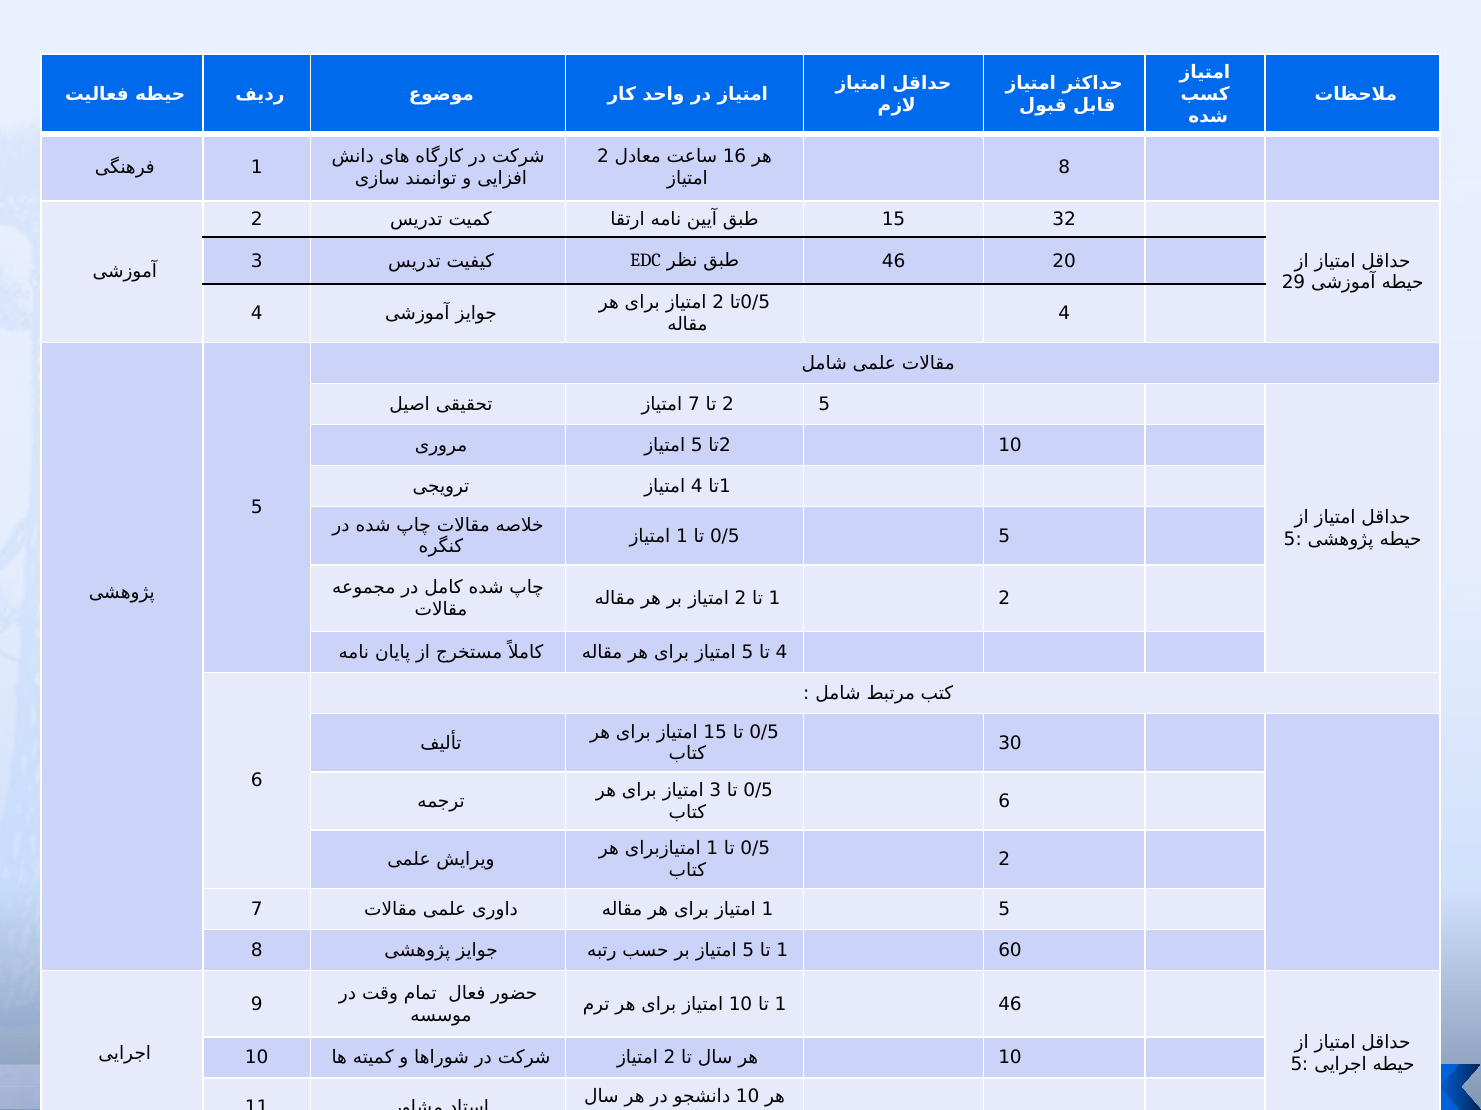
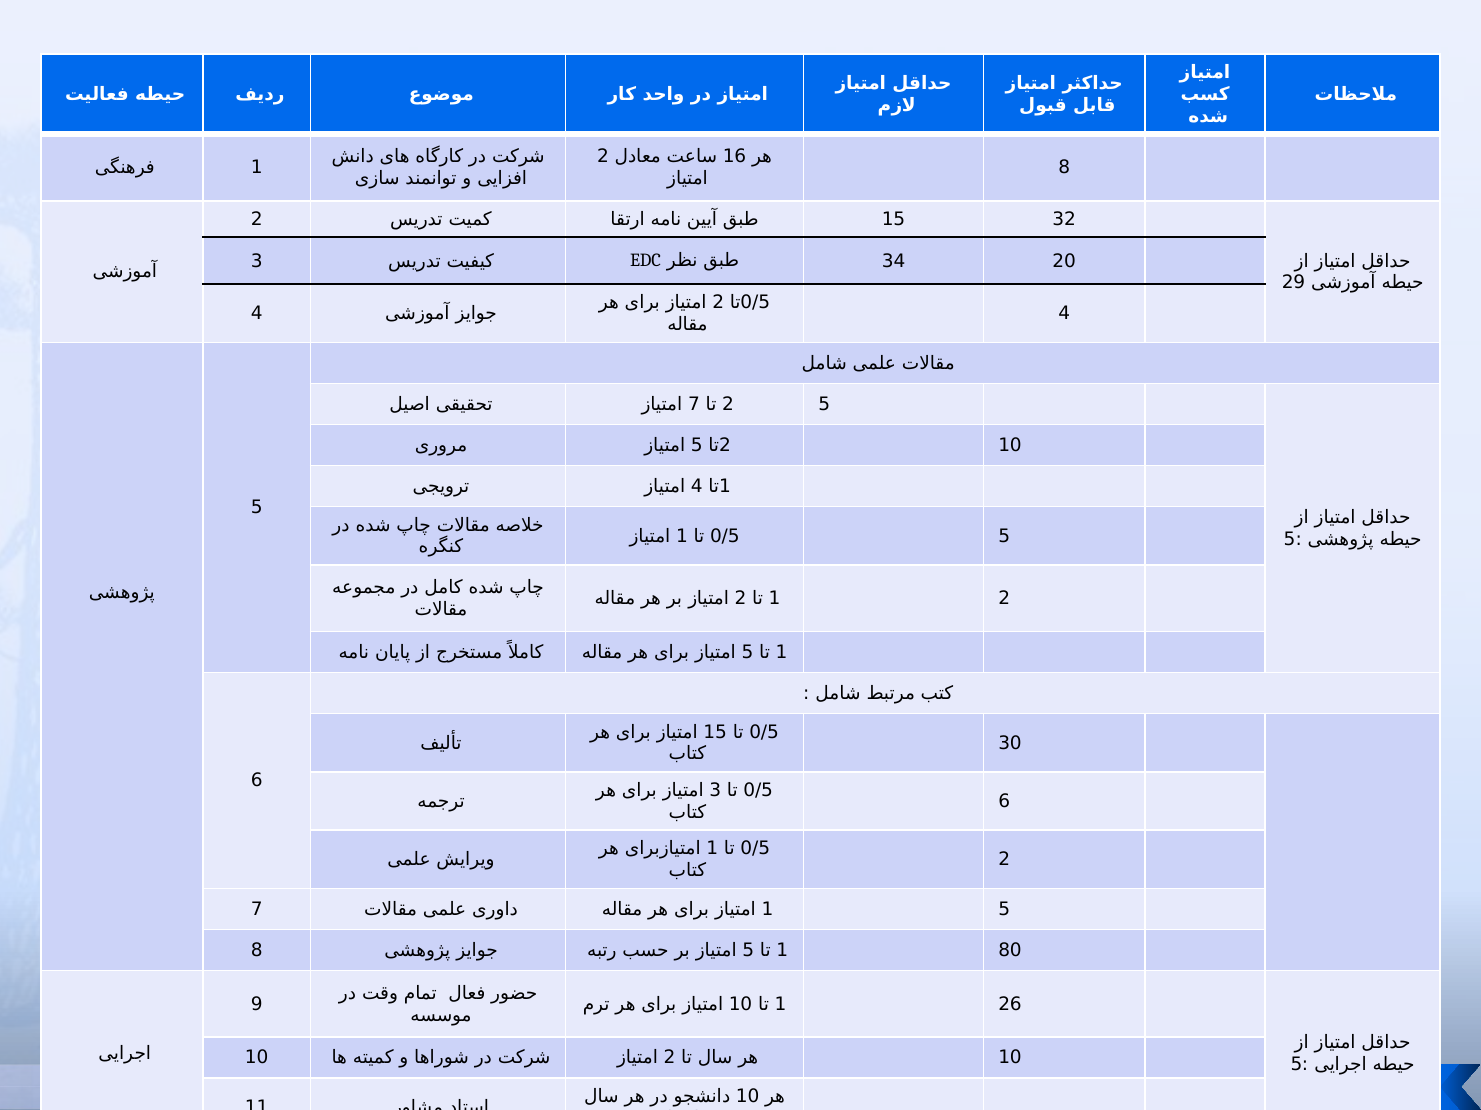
EDC 46: 46 -> 34 (894, 261)
4: 4 -> 1 (781, 653)
60: 60 -> 80 (1010, 951)
46: 46 -> 26 (1010, 1005)
